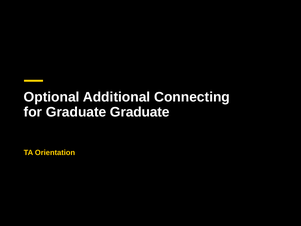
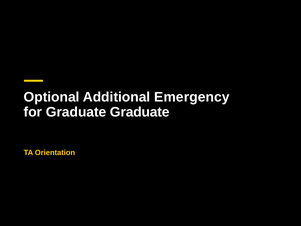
Connecting: Connecting -> Emergency (192, 97)
